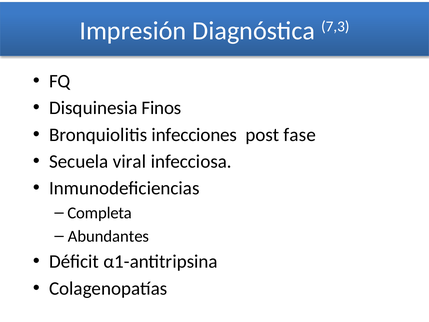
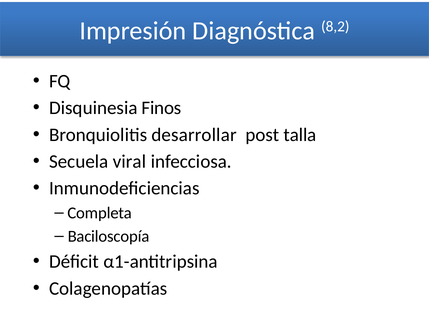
7,3: 7,3 -> 8,2 (335, 27)
infecciones: infecciones -> desarrollar (194, 135)
fase: fase -> talla (300, 135)
Abundantes: Abundantes -> Baciloscopía (109, 236)
